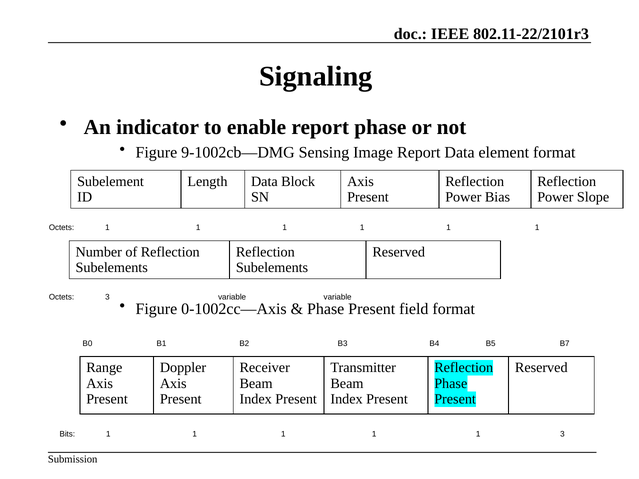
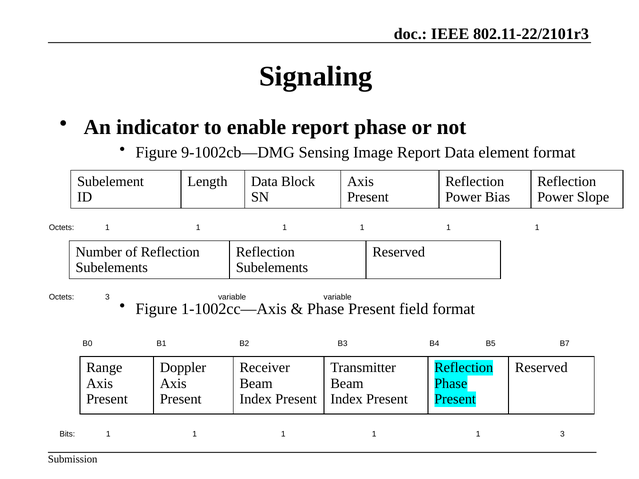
0-1002cc—Axis: 0-1002cc—Axis -> 1-1002cc—Axis (234, 309)
